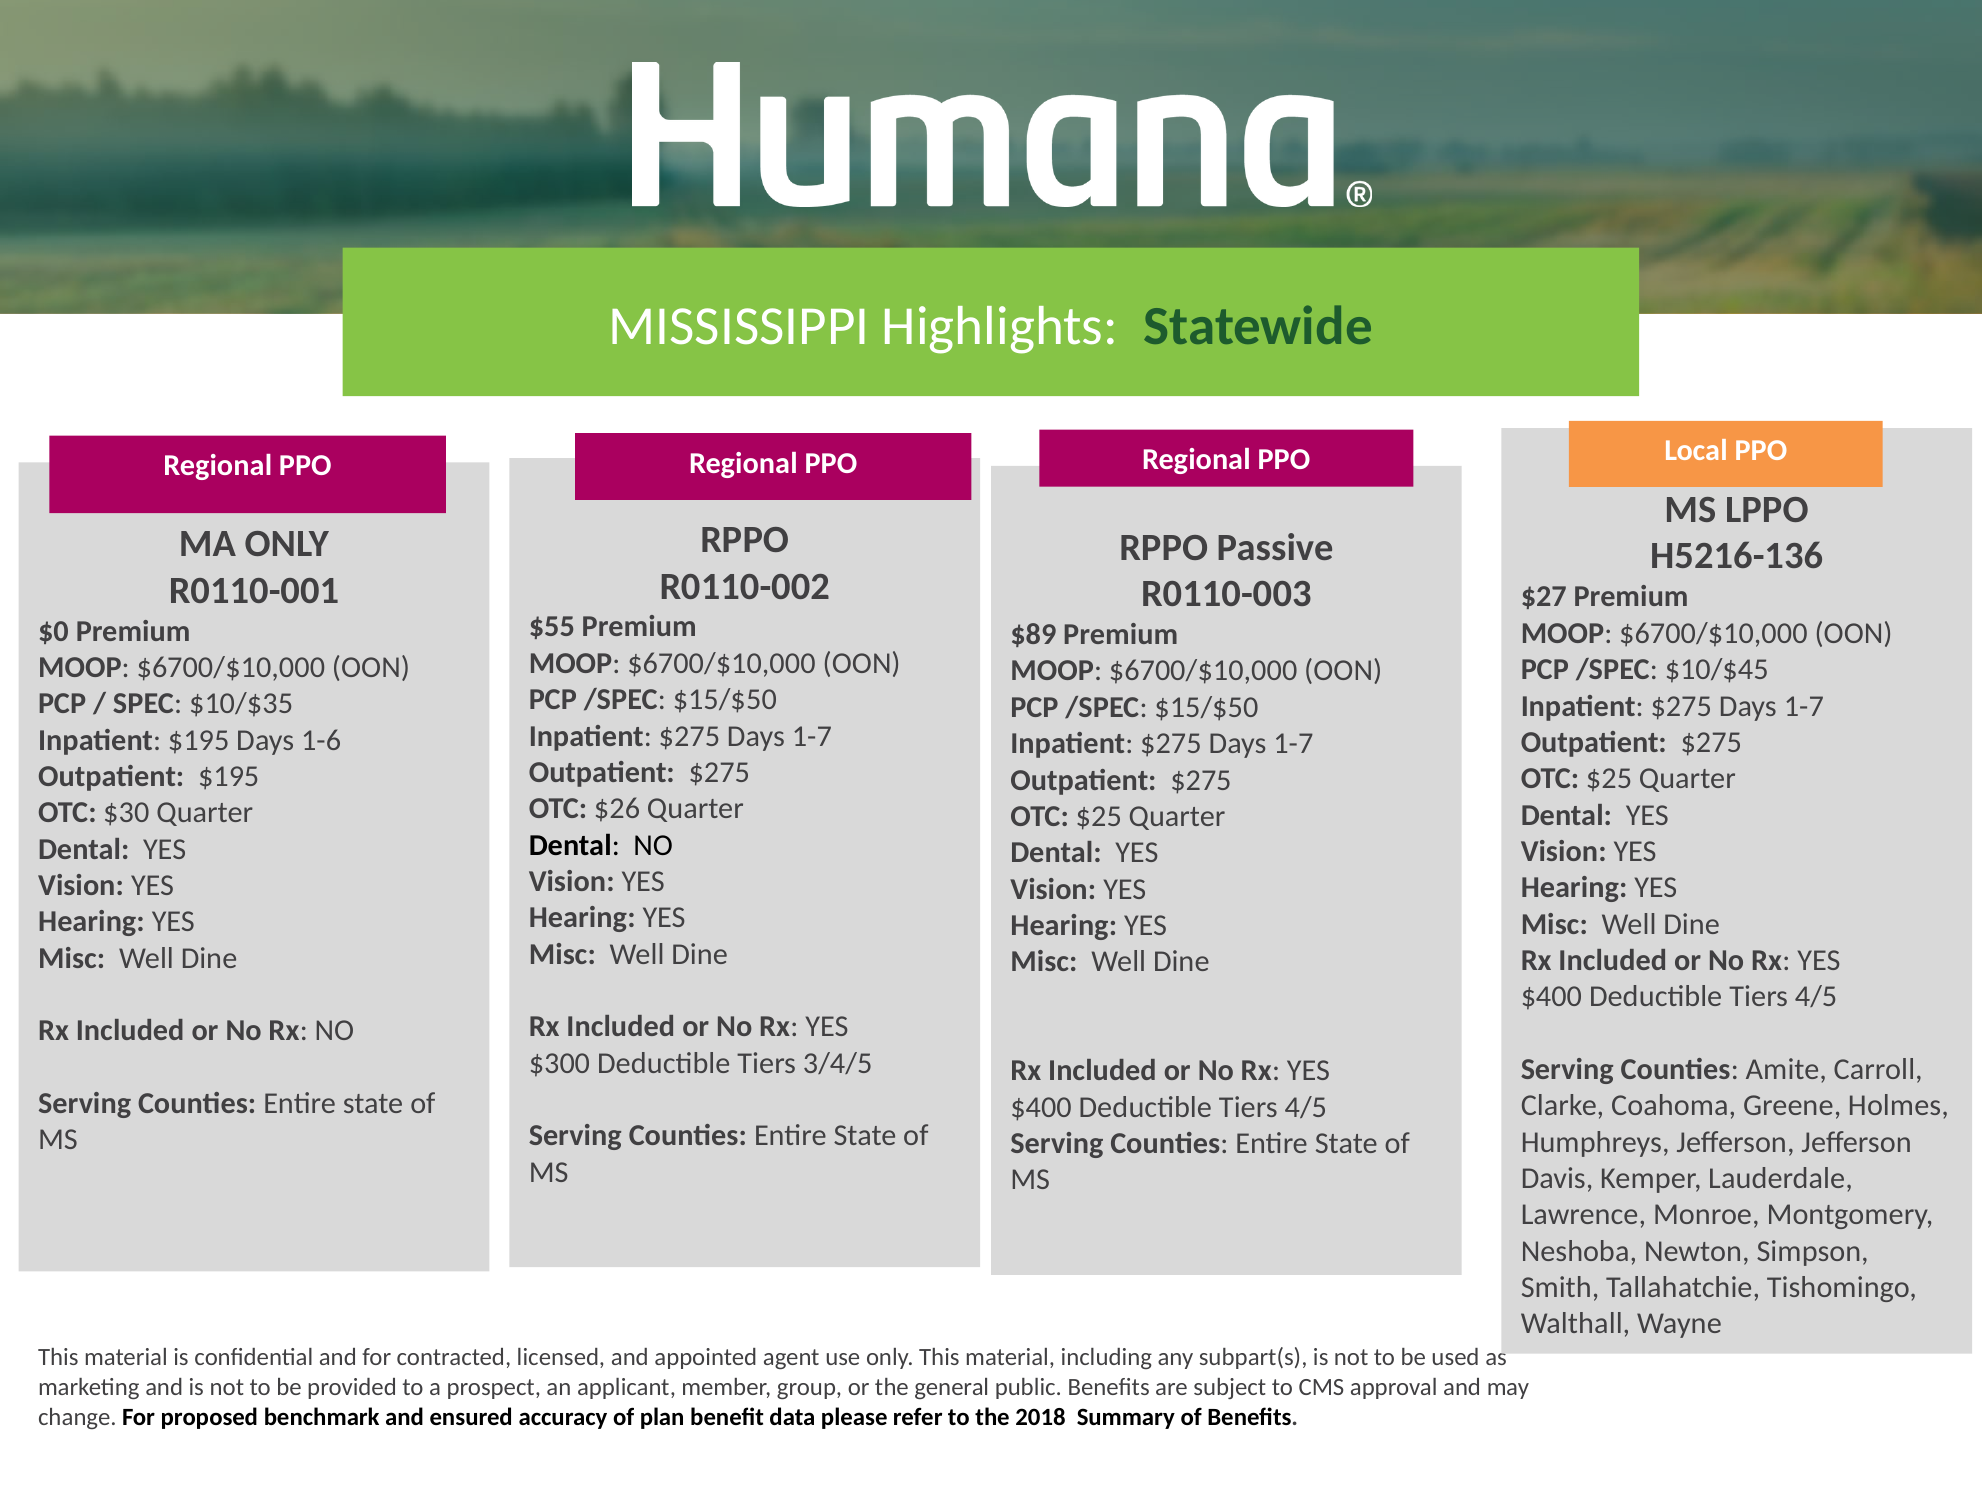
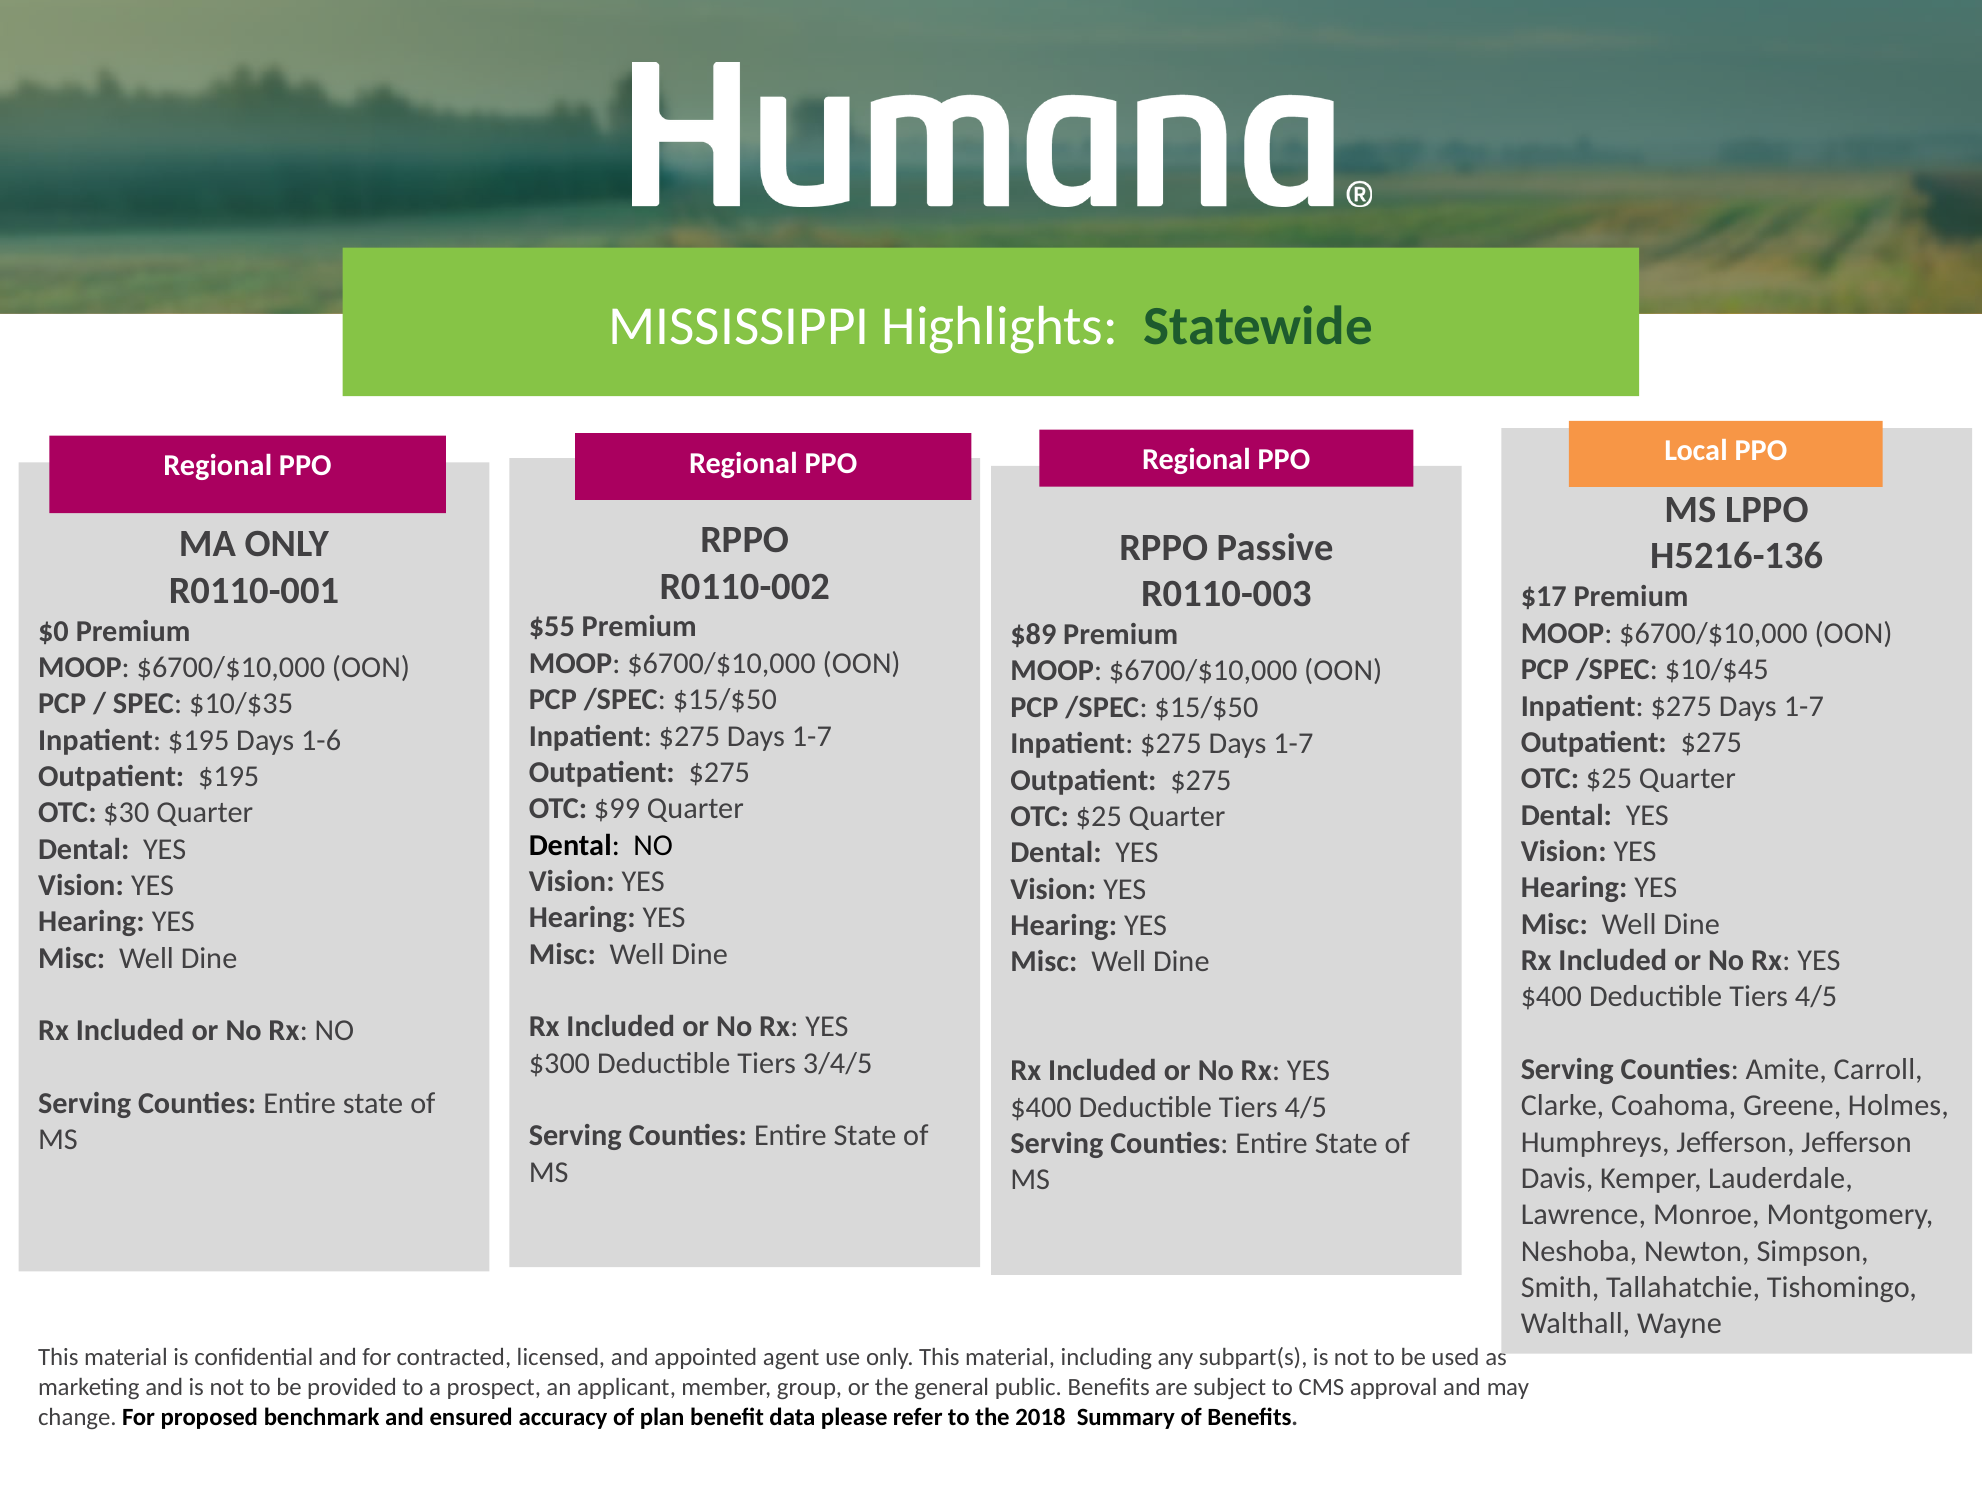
$27: $27 -> $17 (1544, 597)
$26: $26 -> $99 (617, 809)
